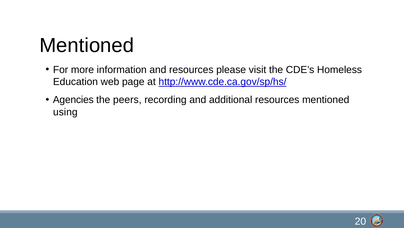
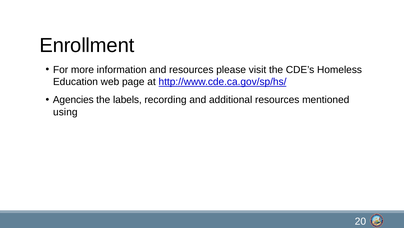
Mentioned: Mentioned -> Enrollment (87, 45)
peers: peers -> labels (127, 100)
